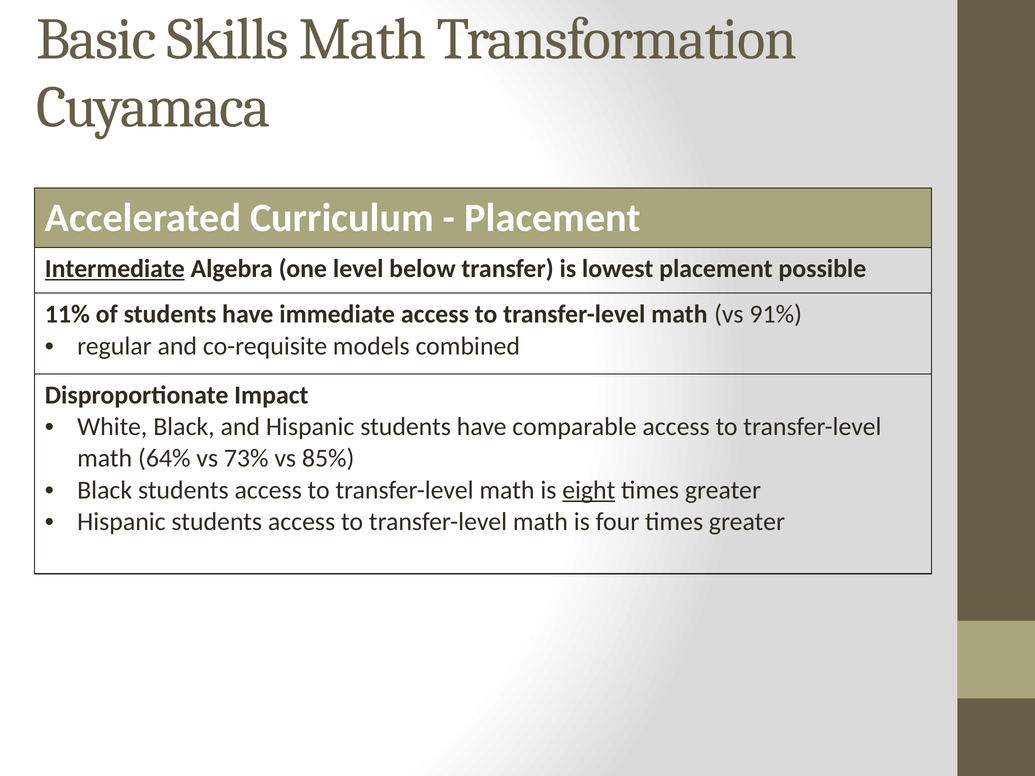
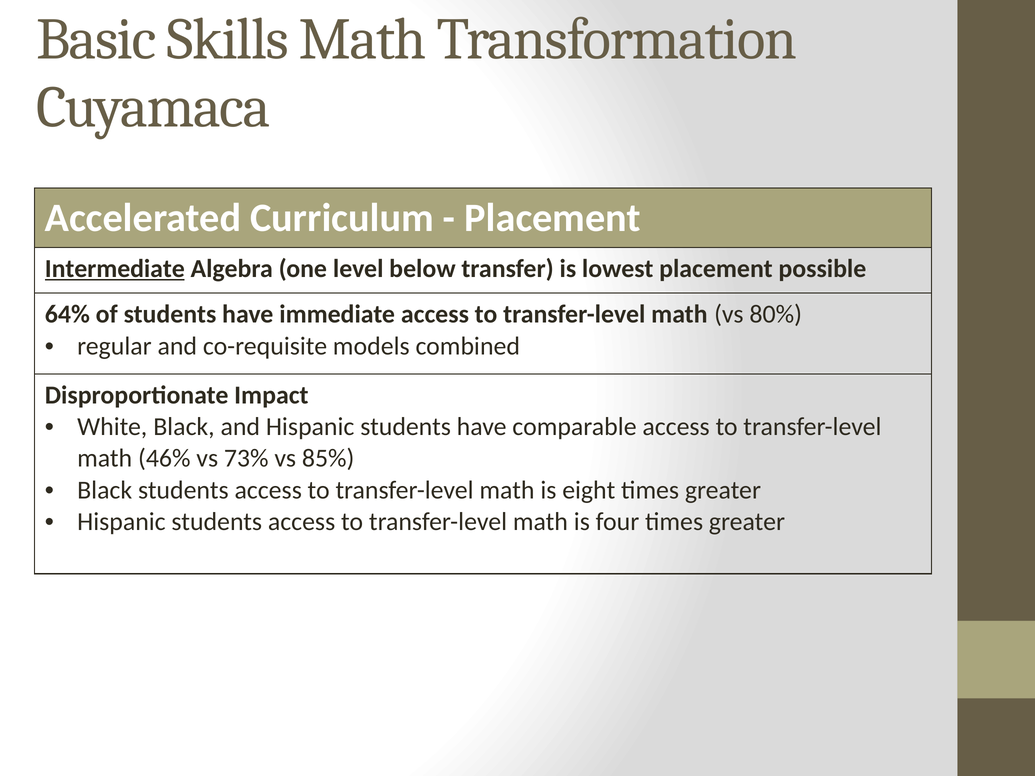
11%: 11% -> 64% (67, 315)
91%: 91% -> 80% (776, 315)
64%: 64% -> 46% (164, 459)
eight underline: present -> none (589, 490)
